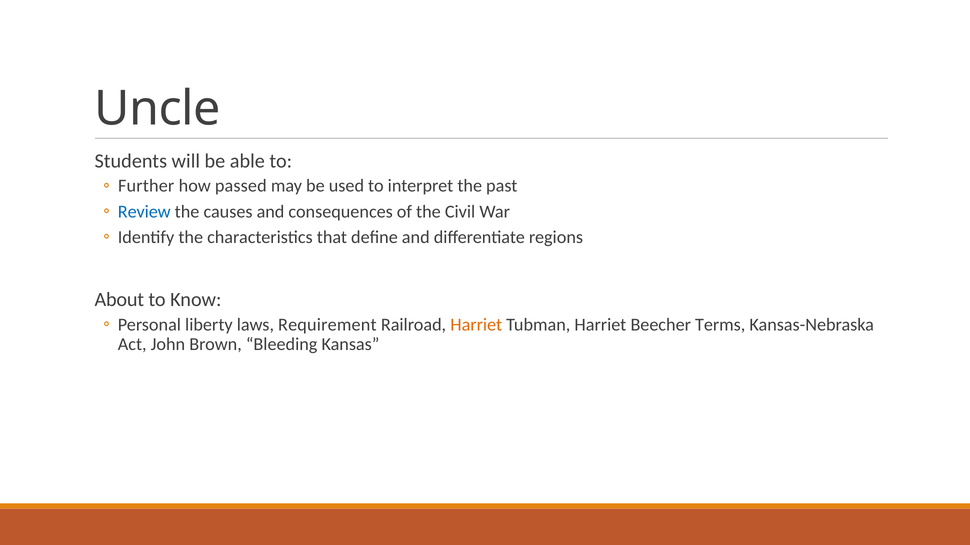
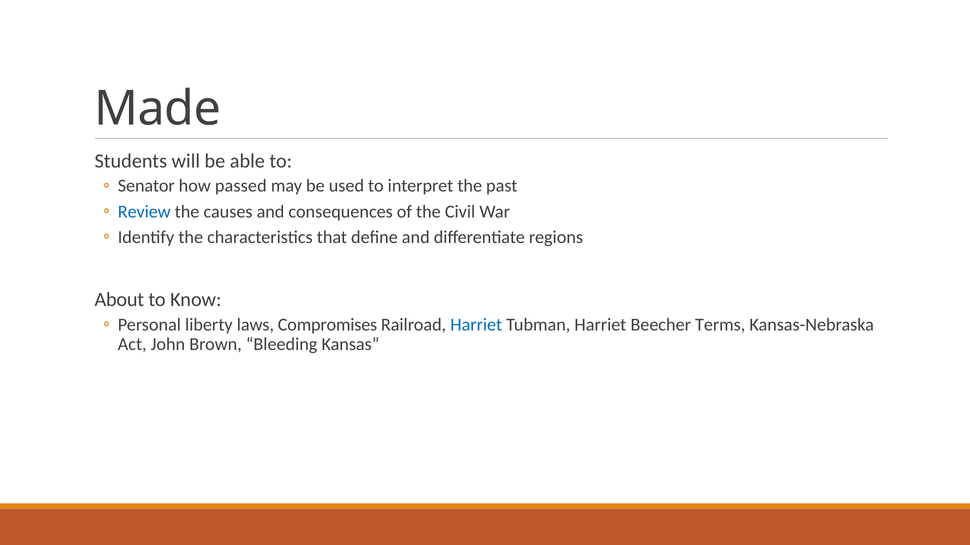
Uncle: Uncle -> Made (158, 109)
Further: Further -> Senator (146, 186)
Requirement: Requirement -> Compromises (328, 325)
Harriet colour: orange -> blue (476, 325)
